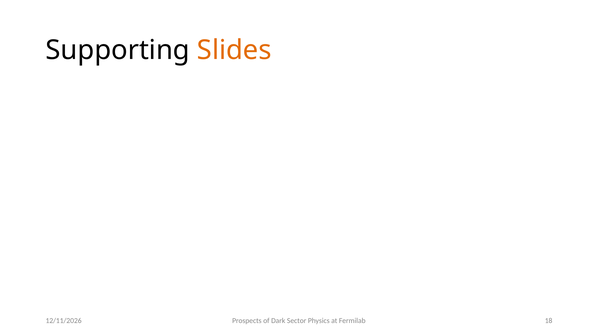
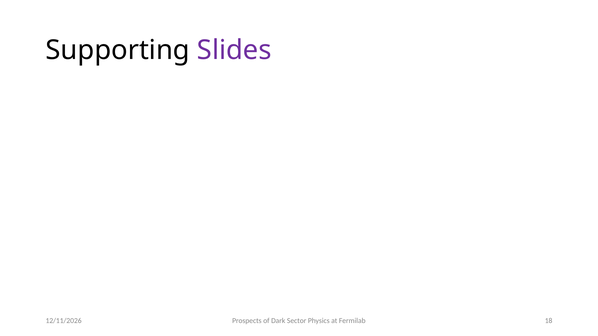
Slides colour: orange -> purple (234, 50)
